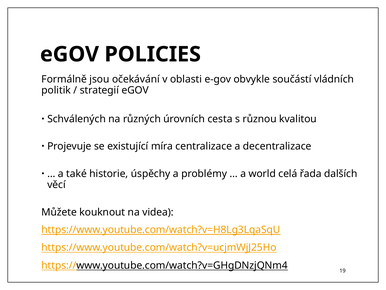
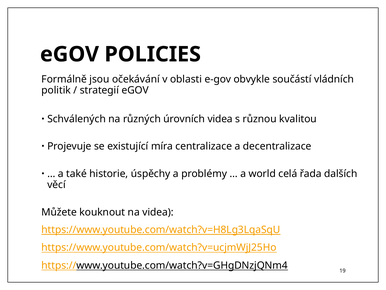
úrovních cesta: cesta -> videa (220, 119)
